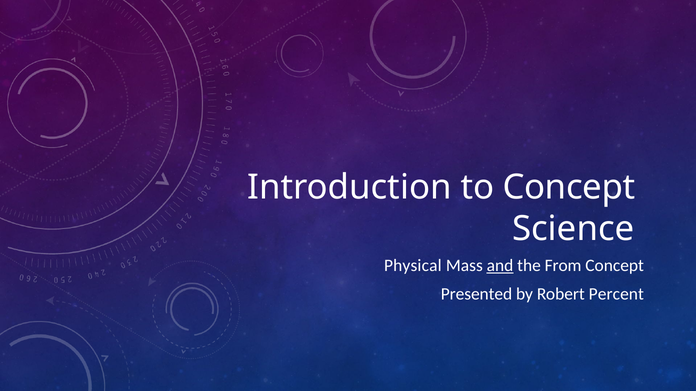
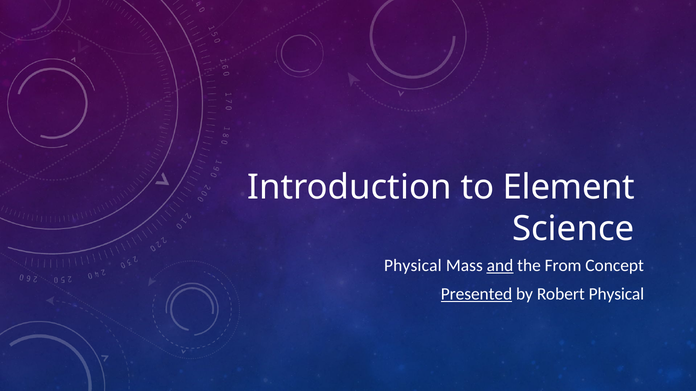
to Concept: Concept -> Element (569, 188)
Presented underline: none -> present (476, 294)
Robert Percent: Percent -> Physical (616, 294)
